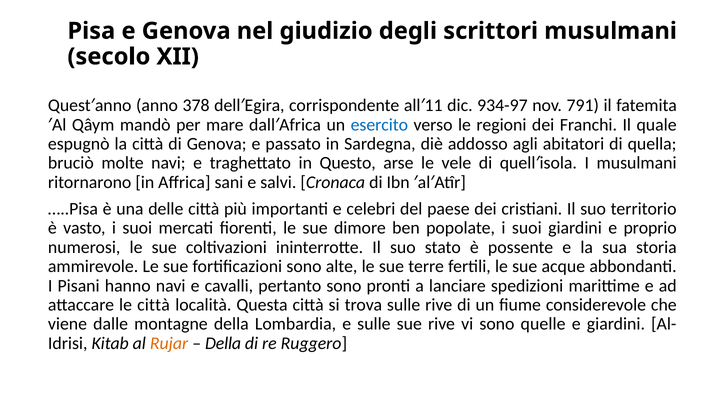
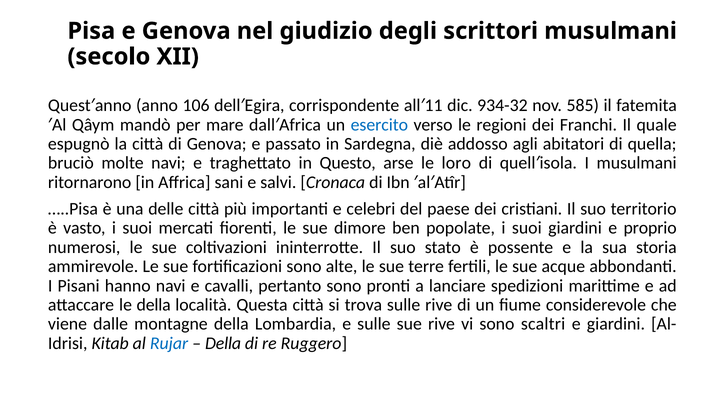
378: 378 -> 106 (196, 105)
934-97: 934-97 -> 934-32 (502, 105)
791: 791 -> 585 (583, 105)
vele: vele -> loro (456, 163)
le città: città -> della (154, 305)
quelle: quelle -> scaltri (543, 324)
Rujar colour: orange -> blue (169, 343)
